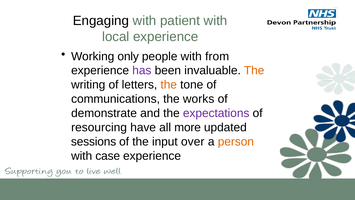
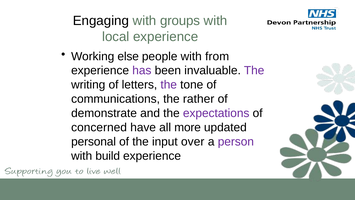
patient: patient -> groups (180, 21)
only: only -> else (128, 56)
The colour: orange -> purple (254, 70)
the colour: orange -> purple (169, 85)
works: works -> rather (199, 99)
resourcing: resourcing -> concerned (99, 127)
sessions: sessions -> personal (94, 141)
person colour: orange -> purple (236, 141)
case: case -> build (108, 156)
